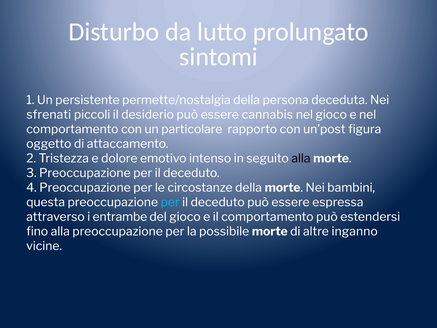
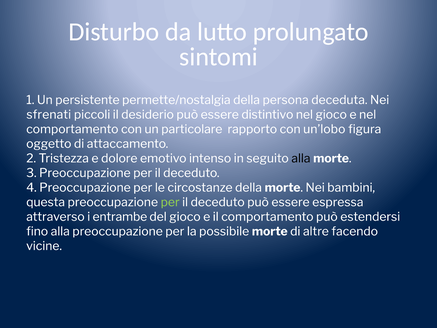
cannabis: cannabis -> distintivo (267, 115)
un’post: un’post -> un’lobo (324, 129)
per colour: light blue -> light green (170, 202)
inganno: inganno -> facendo (355, 231)
